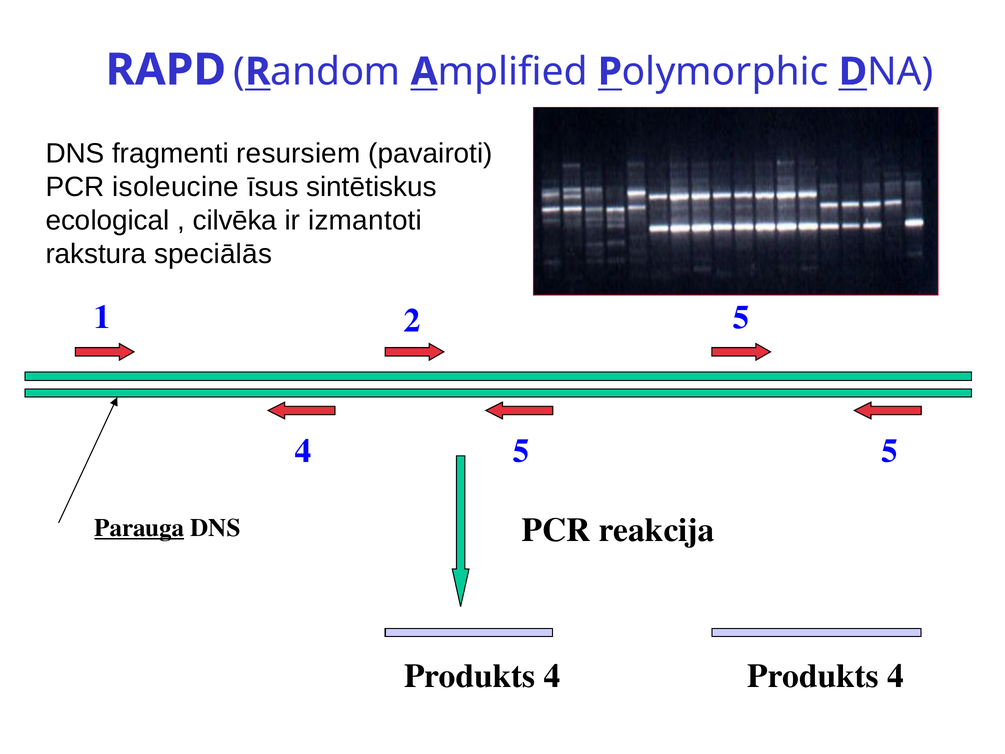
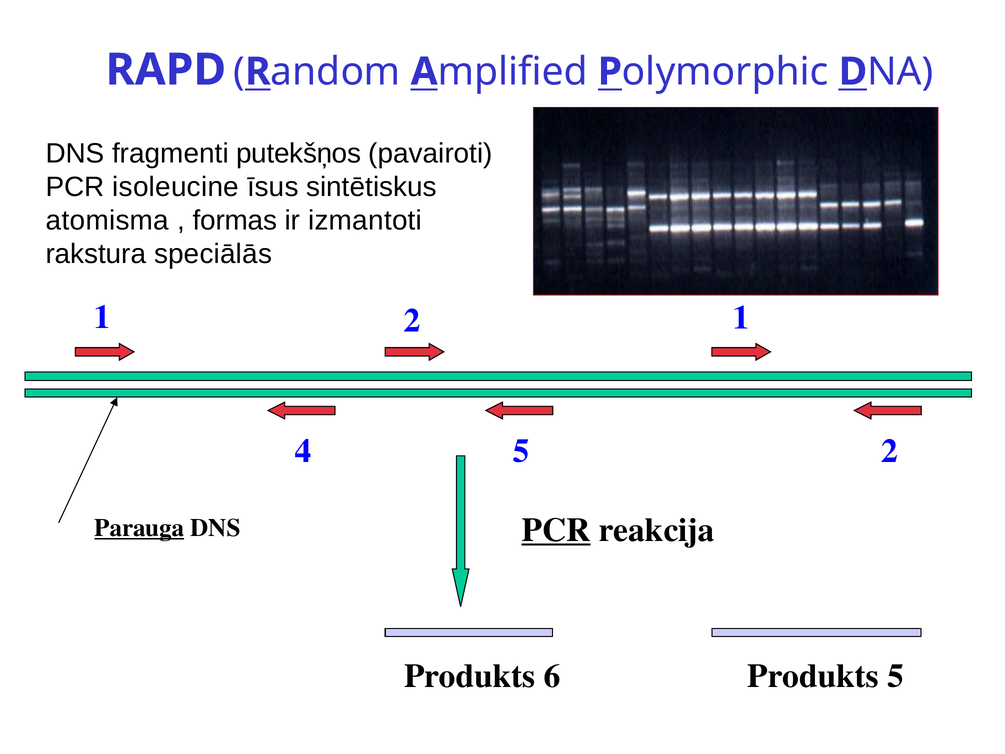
resursiem: resursiem -> putekšņos (299, 153)
ecological: ecological -> atomisma (107, 220)
cilvēka: cilvēka -> formas (235, 220)
1 2 5: 5 -> 1 (741, 317)
5 5: 5 -> 2 (889, 451)
PCR underline: none -> present (556, 530)
4: 4 -> 6 (552, 676)
4: 4 -> 5 (896, 676)
